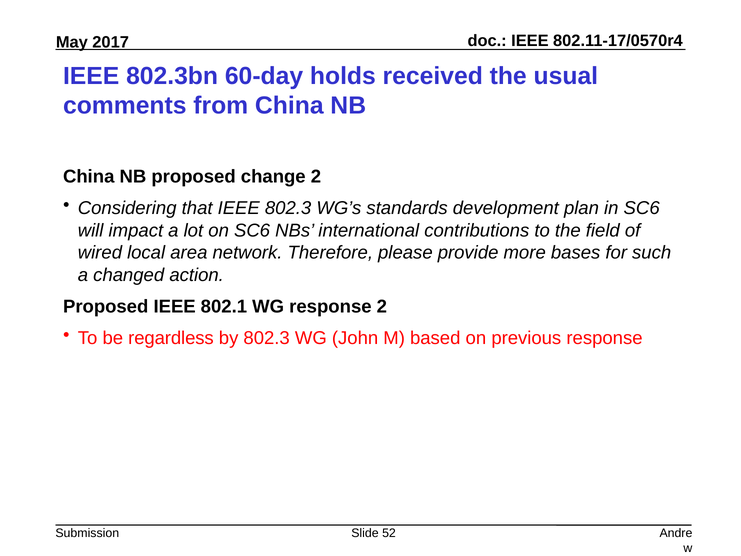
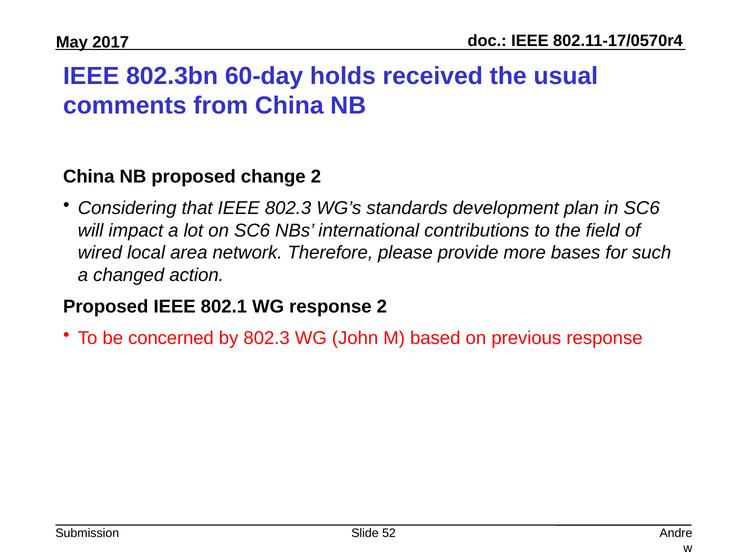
regardless: regardless -> concerned (171, 338)
